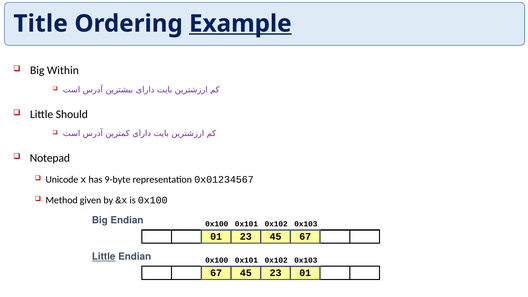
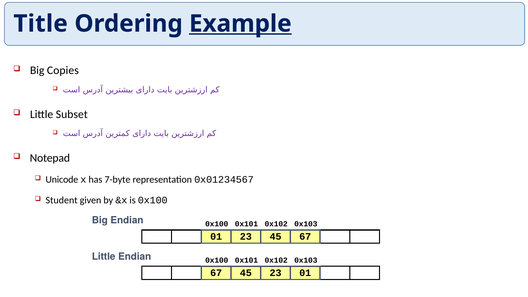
Within: Within -> Copies (63, 70)
Should: Should -> Subset (72, 114)
9-byte: 9-byte -> 7-byte (117, 180)
Method: Method -> Student (62, 200)
Little underline: present -> none (104, 257)
